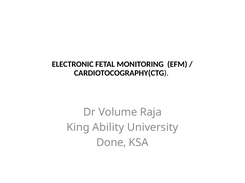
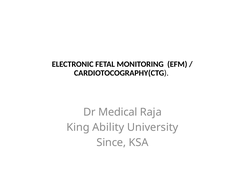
Volume: Volume -> Medical (118, 113)
Done: Done -> Since (111, 143)
